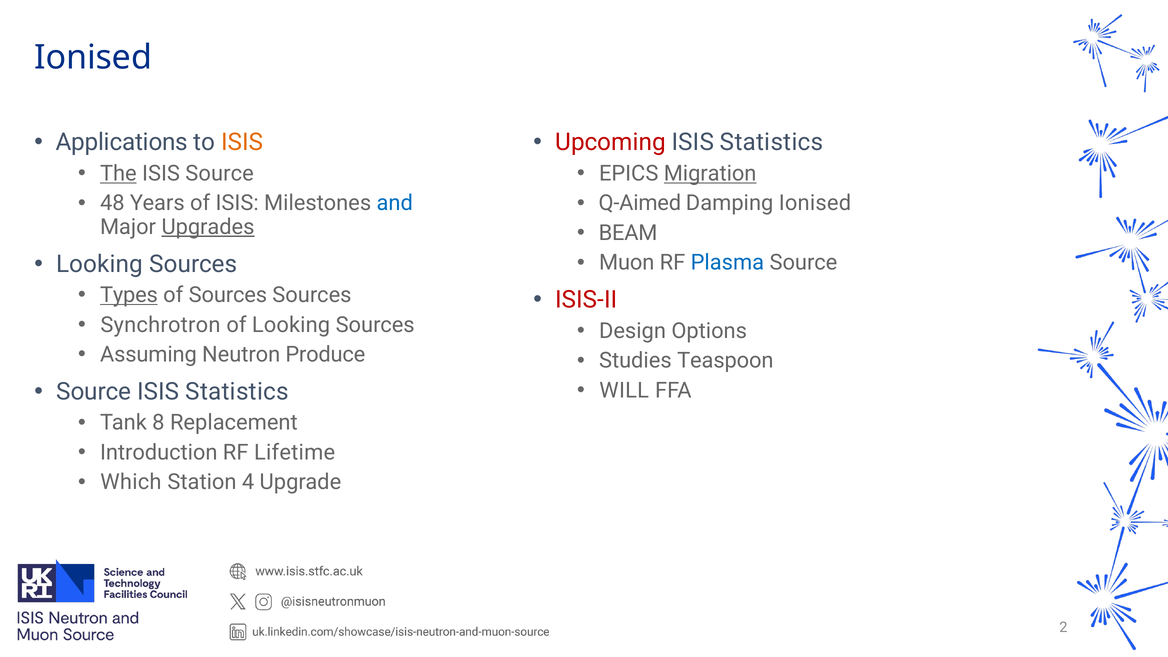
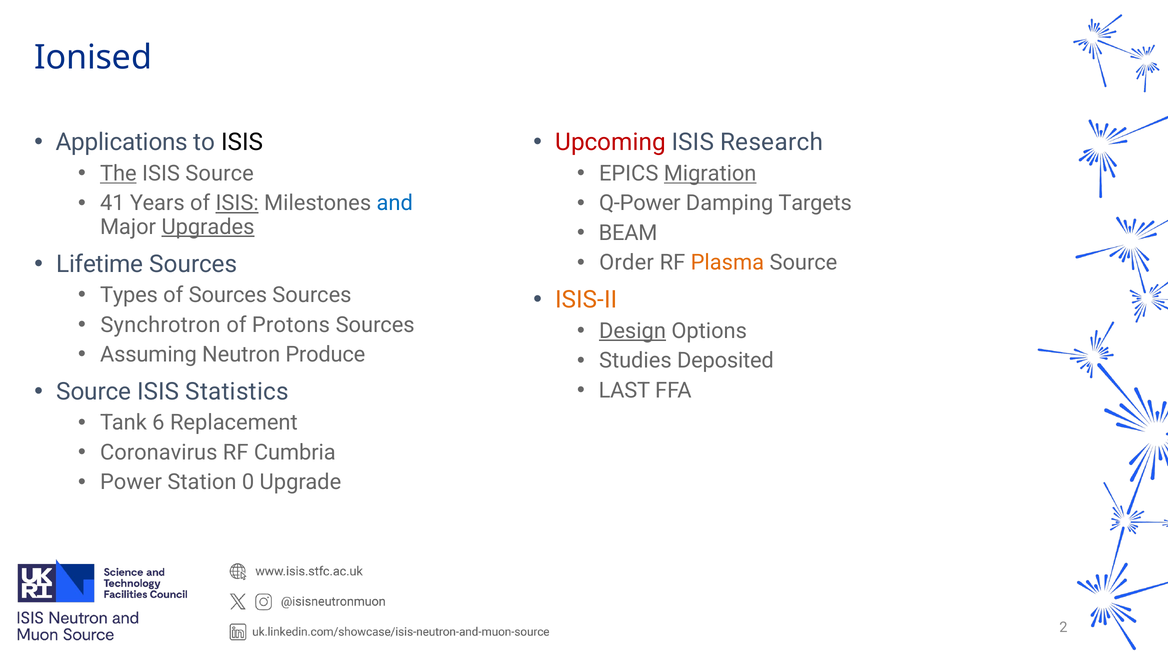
ISIS colour: orange -> black (242, 142)
Statistics: Statistics -> Research (772, 142)
48: 48 -> 41 (112, 203)
ISIS underline: none -> present (237, 203)
Q-Aimed: Q-Aimed -> Q-Power (640, 203)
Damping Ionised: Ionised -> Targets (815, 203)
Looking: Looking -> Lifetime (100, 264)
Muon: Muon -> Order (627, 263)
Plasma colour: blue -> orange (727, 263)
Types underline: present -> none (129, 295)
ISIS-II colour: red -> orange (586, 300)
of Looking: Looking -> Protons (291, 325)
Design underline: none -> present (632, 331)
Teaspoon: Teaspoon -> Deposited (725, 361)
WILL: WILL -> LAST (624, 390)
8: 8 -> 6 (158, 423)
Introduction: Introduction -> Coronavirus (159, 452)
Lifetime: Lifetime -> Cumbria (295, 452)
Which: Which -> Power (131, 482)
4: 4 -> 0 (248, 482)
